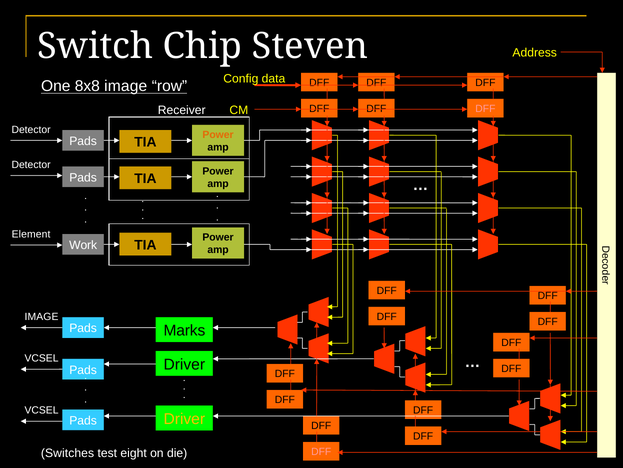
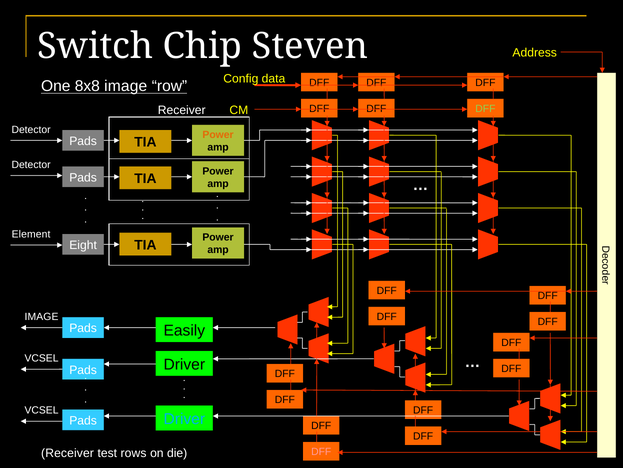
DFF colour: pink -> light green (485, 109)
Work: Work -> Eight (83, 245)
Marks: Marks -> Easily (184, 330)
Driver colour: yellow -> light blue (184, 418)
Switches: Switches -> Receiver (68, 452)
eight: eight -> rows (134, 452)
